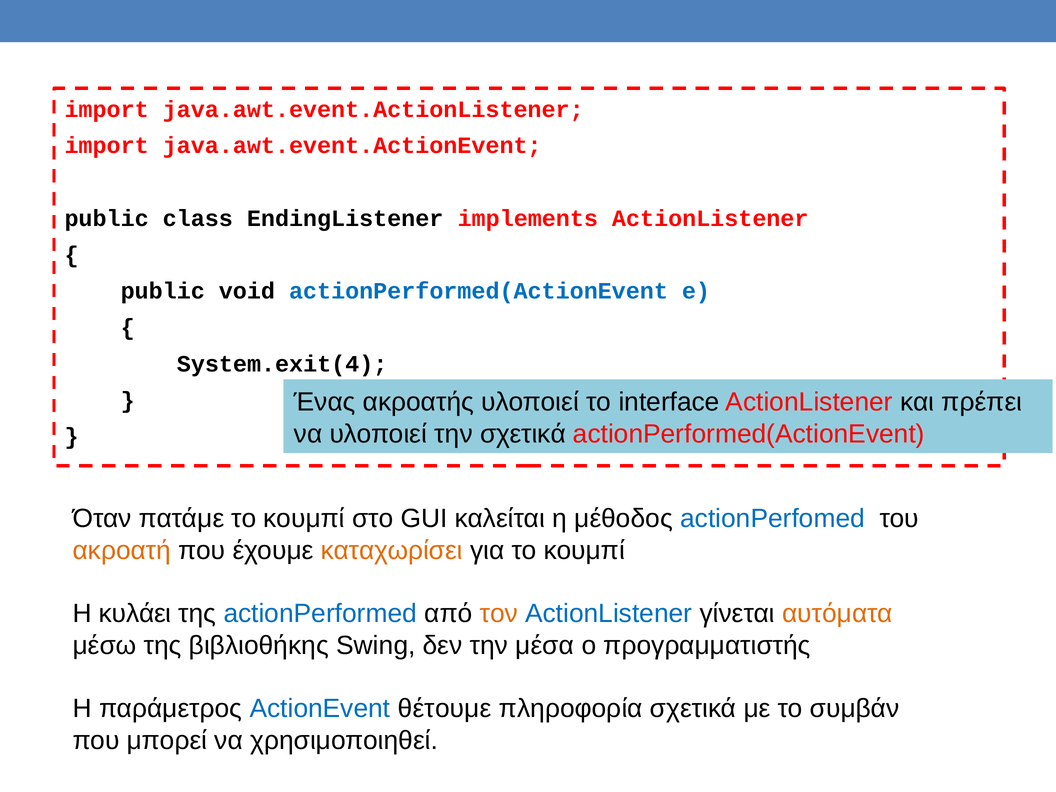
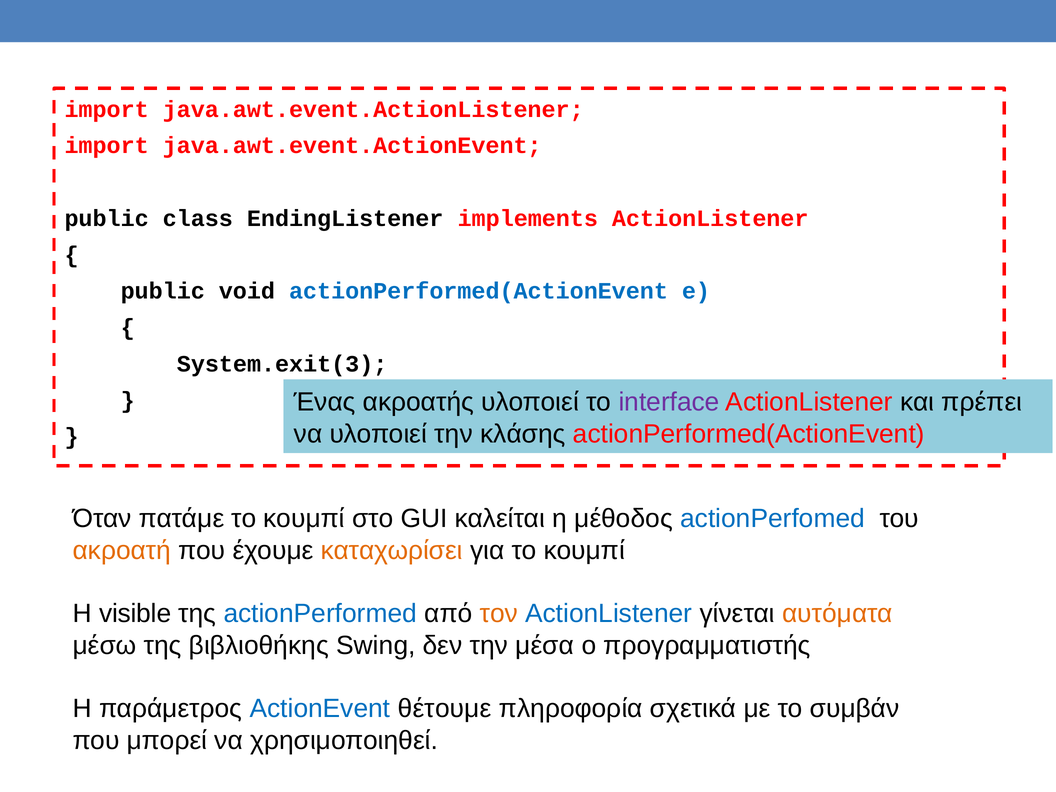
System.exit(4: System.exit(4 -> System.exit(3 (282, 364)
interface colour: black -> purple (669, 402)
την σχετικά: σχετικά -> κλάσης (523, 434)
κυλάει: κυλάει -> visible (135, 614)
